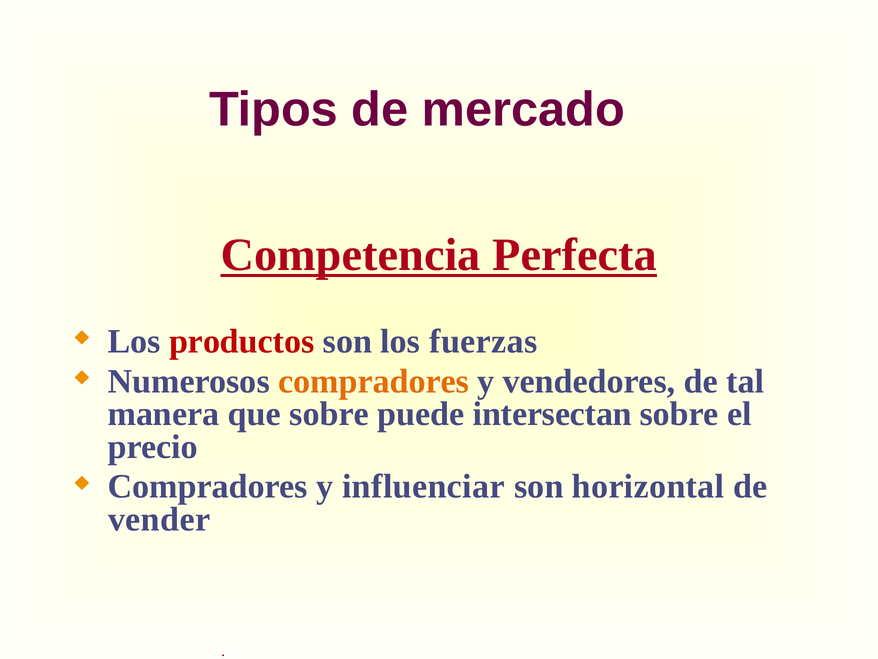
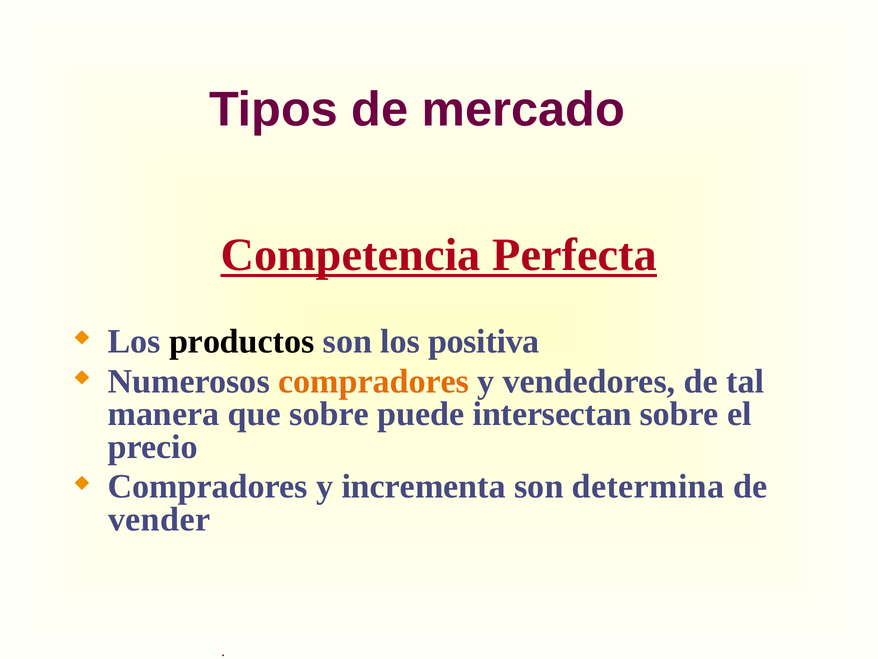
productos colour: red -> black (242, 341)
fuerzas: fuerzas -> positiva (484, 341)
influenciar: influenciar -> incrementa (424, 486)
horizontal: horizontal -> determina (648, 486)
